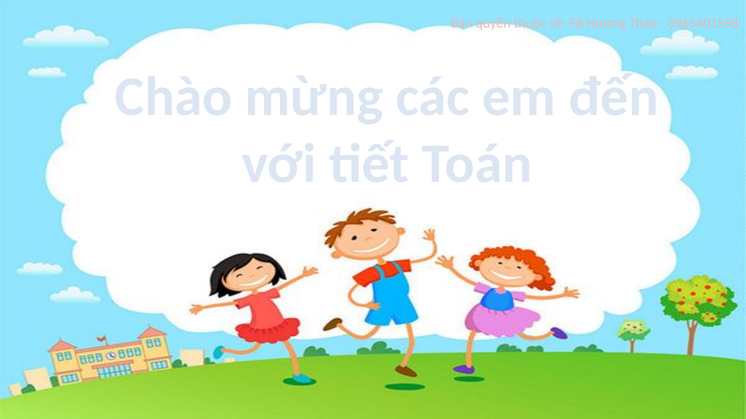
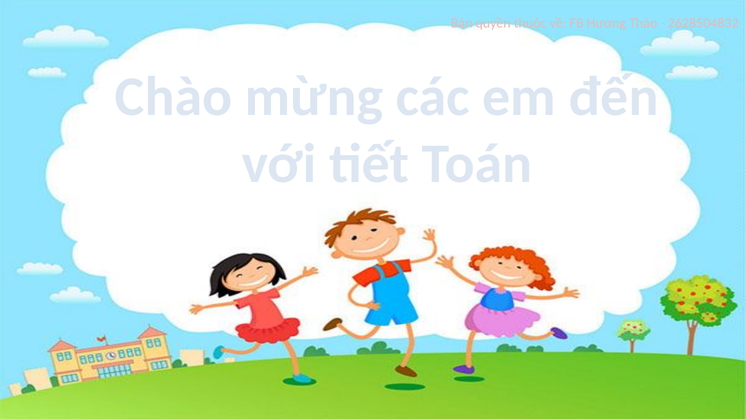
0965401598: 0965401598 -> 2628504832 (703, 23)
